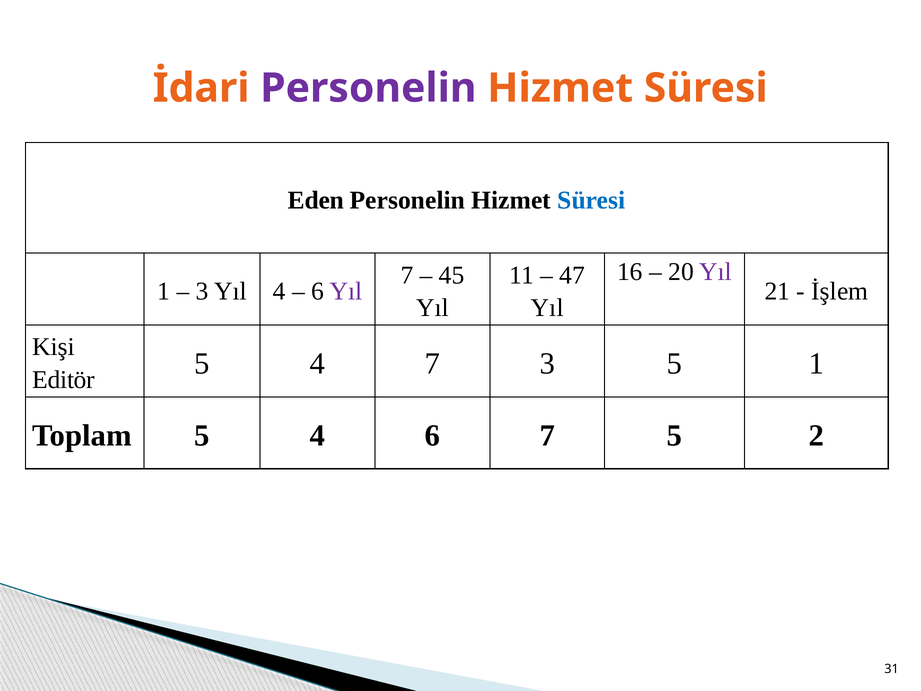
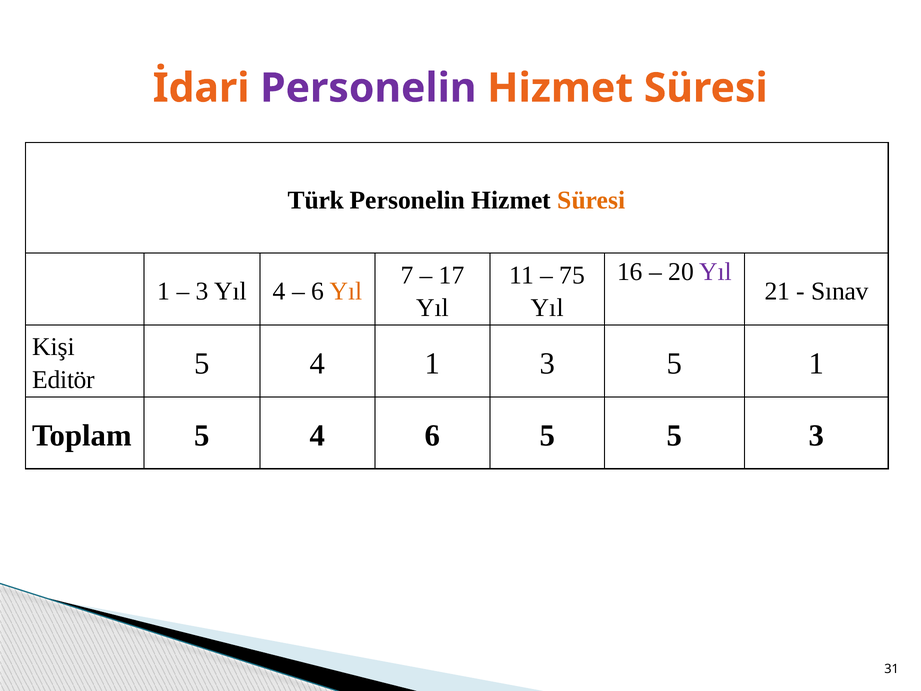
Eden: Eden -> Türk (316, 200)
Süresi colour: blue -> orange (591, 200)
45: 45 -> 17 (452, 275)
47: 47 -> 75 (572, 275)
Yıl colour: purple -> orange (346, 291)
İşlem: İşlem -> Sınav (840, 291)
4 7: 7 -> 1 (433, 364)
6 7: 7 -> 5 (547, 435)
5 2: 2 -> 3 (816, 435)
